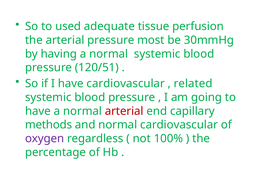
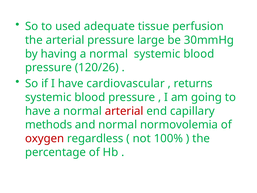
most: most -> large (151, 40)
120/51: 120/51 -> 120/26 (97, 68)
related: related -> returns (193, 84)
normal cardiovascular: cardiovascular -> normovolemia (179, 125)
oxygen colour: purple -> red (45, 138)
